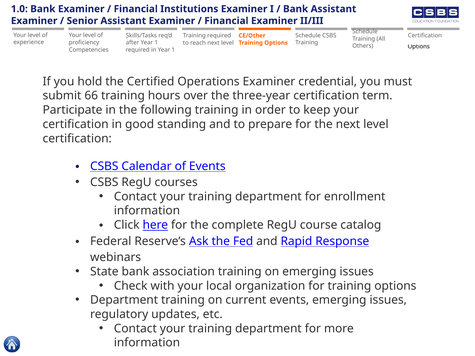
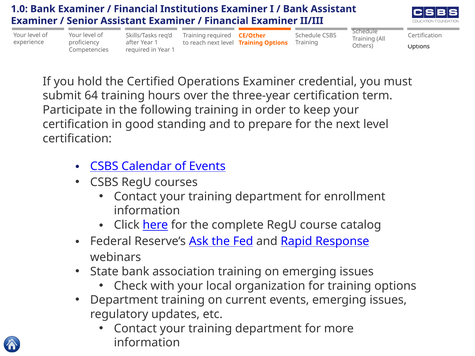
66: 66 -> 64 (91, 96)
